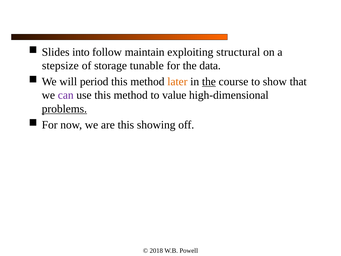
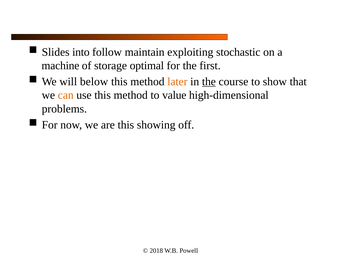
structural: structural -> stochastic (238, 52)
stepsize: stepsize -> machine (60, 66)
tunable: tunable -> optimal (147, 66)
data: data -> first (210, 66)
period: period -> below (94, 81)
can colour: purple -> orange (66, 95)
problems underline: present -> none (64, 109)
